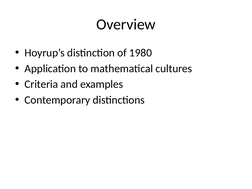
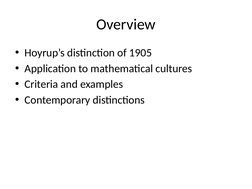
1980: 1980 -> 1905 (141, 53)
